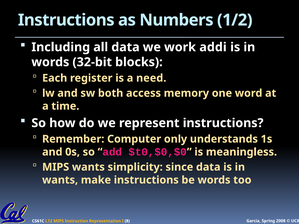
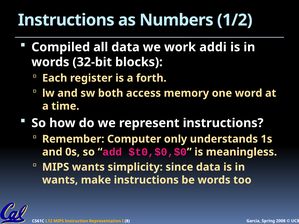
Including: Including -> Compiled (61, 47)
need: need -> forth (151, 78)
